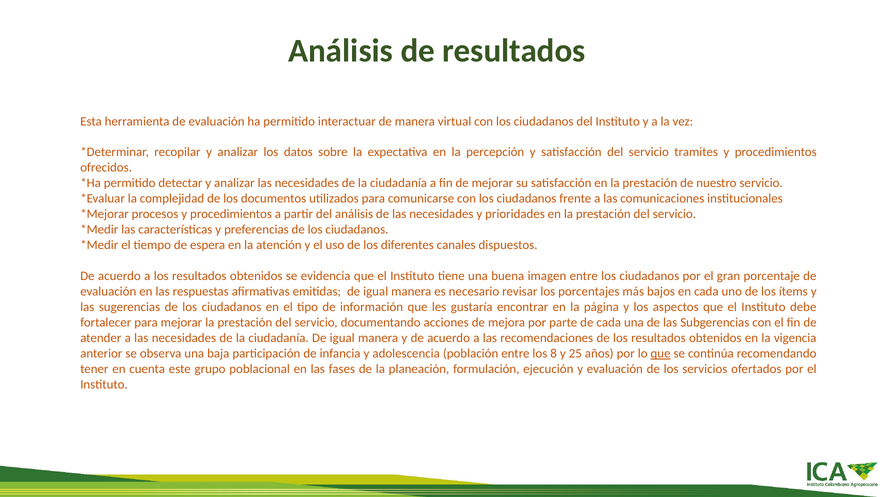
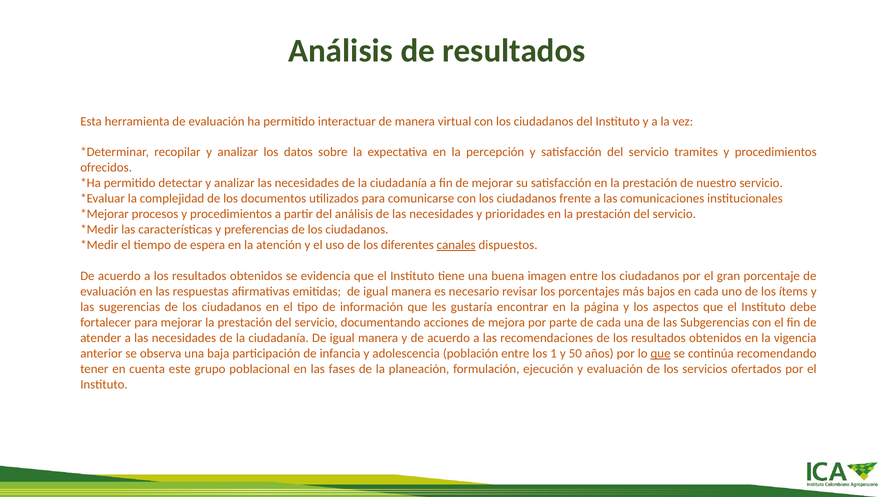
canales underline: none -> present (456, 245)
8: 8 -> 1 (554, 353)
25: 25 -> 50 (575, 353)
